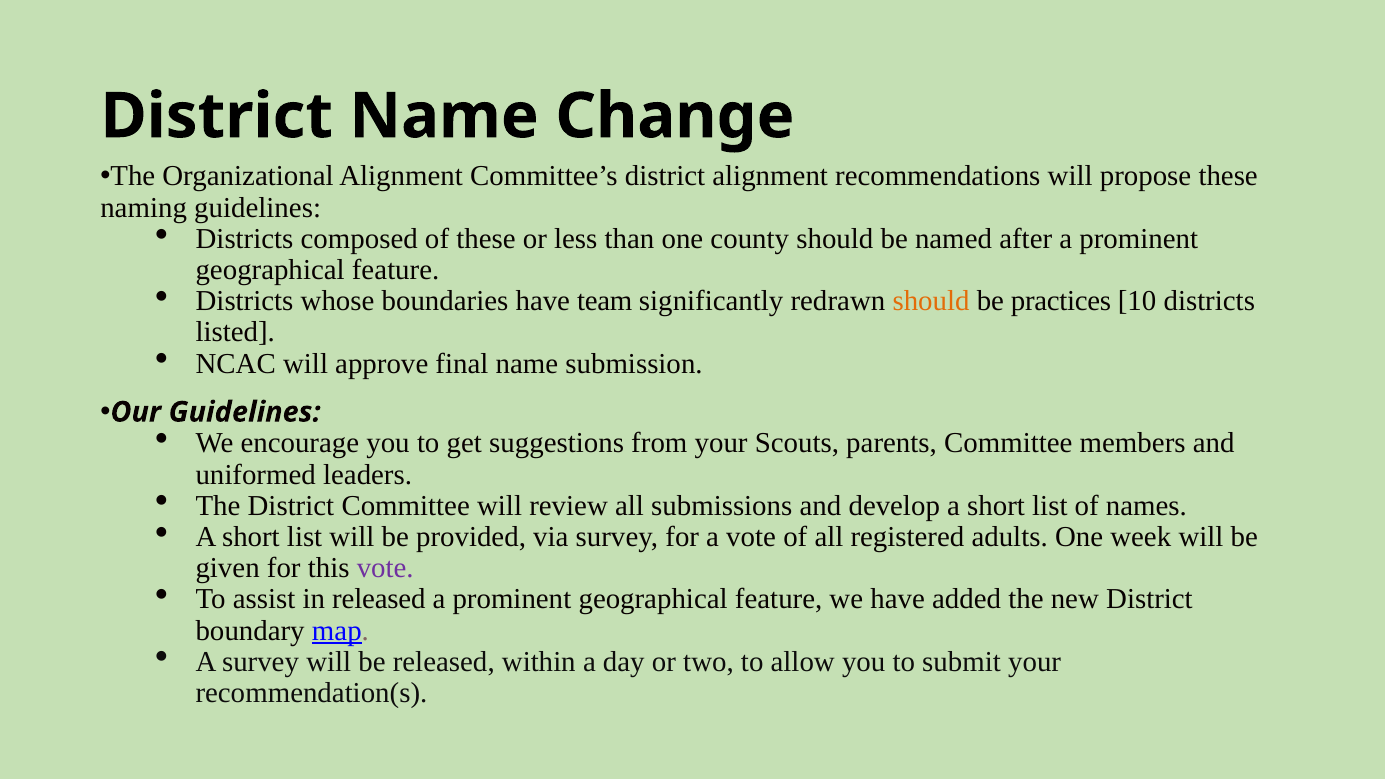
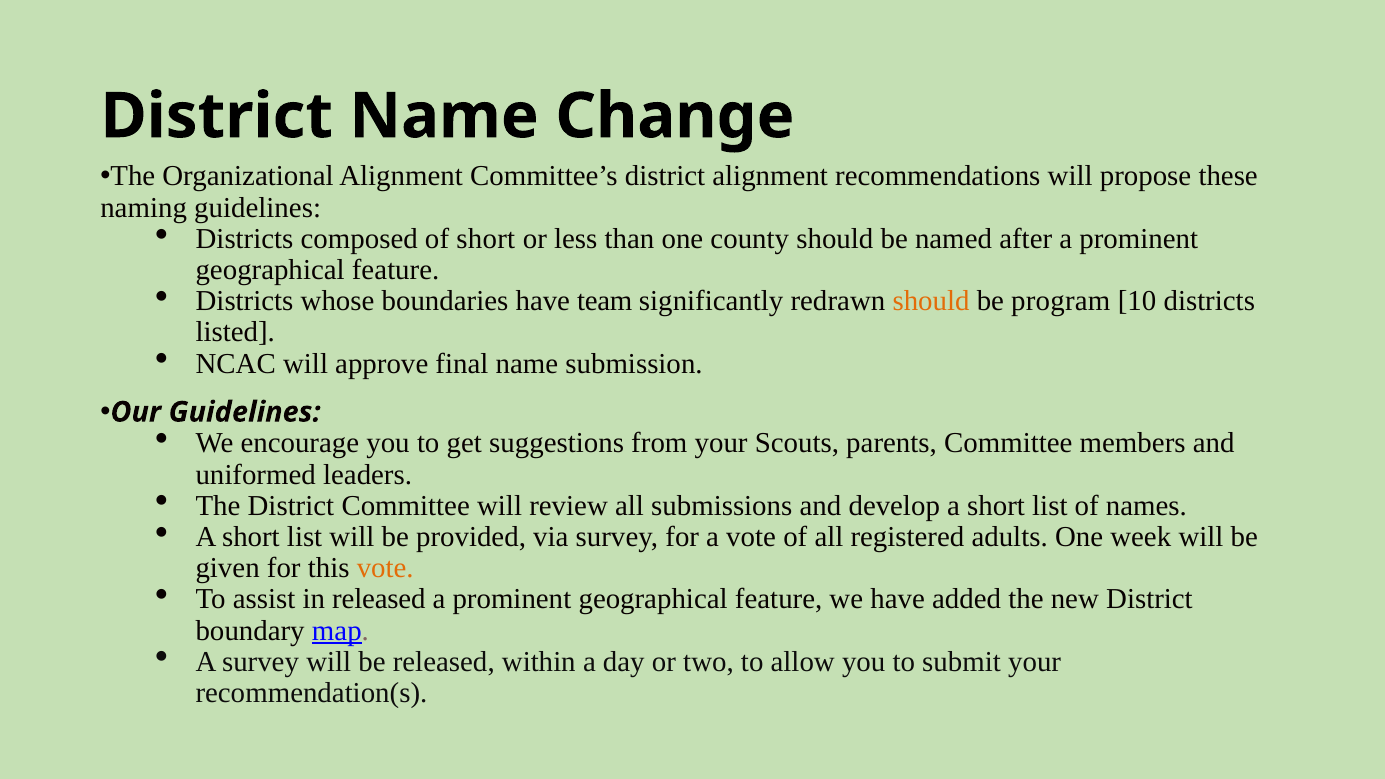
of these: these -> short (486, 239)
practices: practices -> program (1061, 301)
vote colour: purple -> orange (385, 568)
